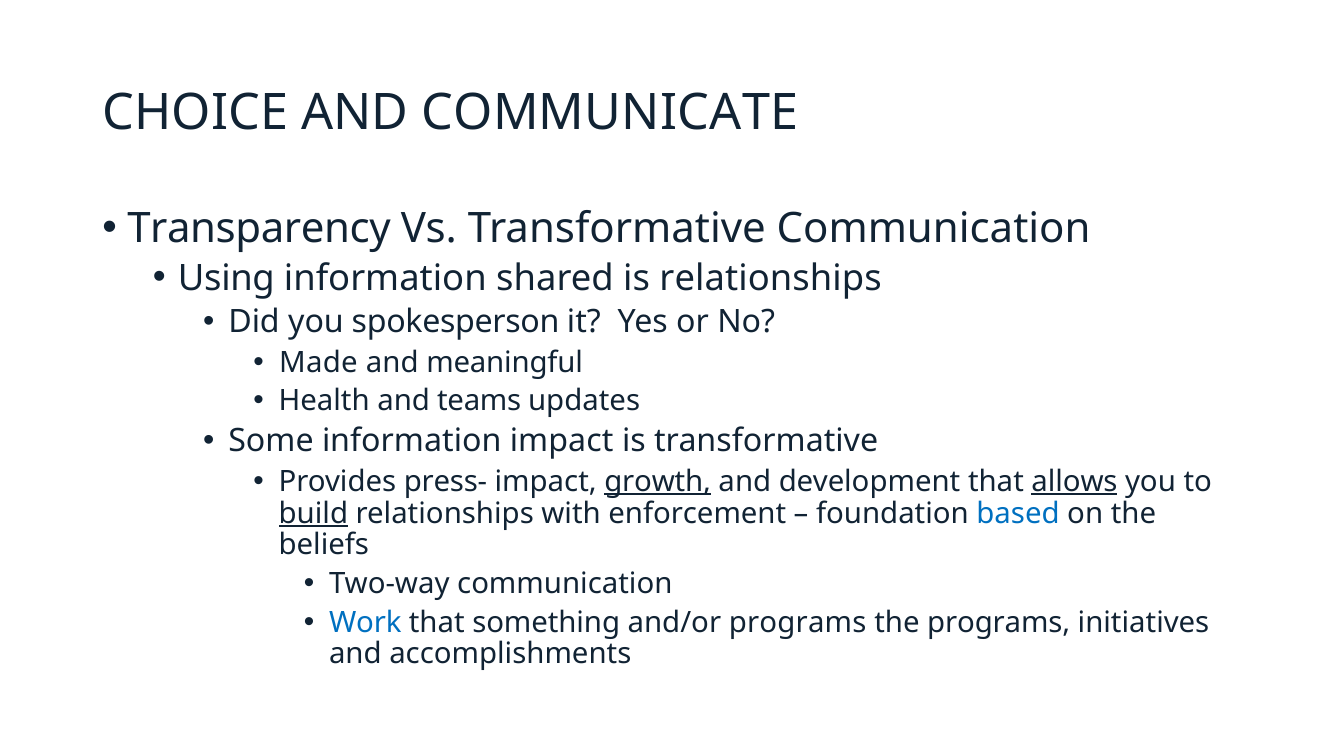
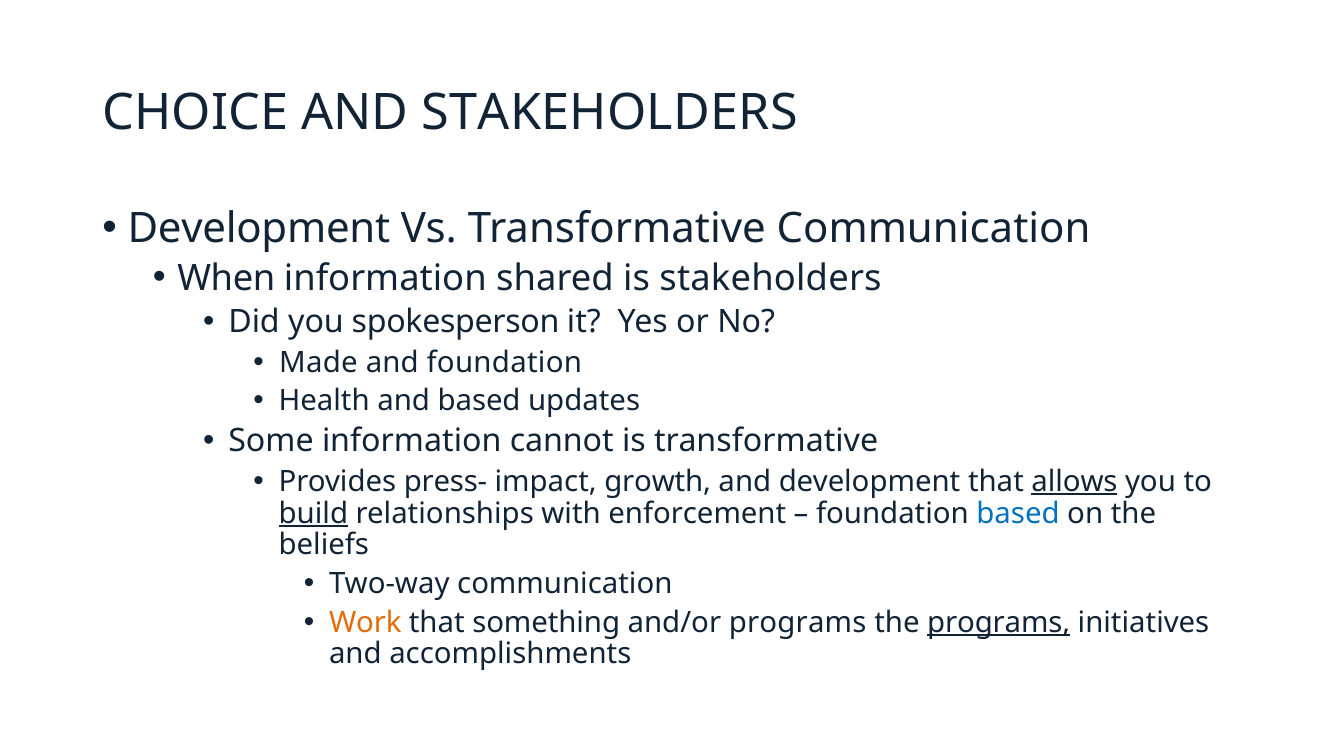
AND COMMUNICATE: COMMUNICATE -> STAKEHOLDERS (610, 113)
Transparency: Transparency -> Development (259, 229)
Using: Using -> When (226, 278)
is relationships: relationships -> stakeholders (771, 278)
and meaningful: meaningful -> foundation (504, 362)
and teams: teams -> based (479, 401)
information impact: impact -> cannot (562, 441)
growth underline: present -> none (658, 481)
Work colour: blue -> orange (365, 622)
programs underline: none -> present (999, 622)
